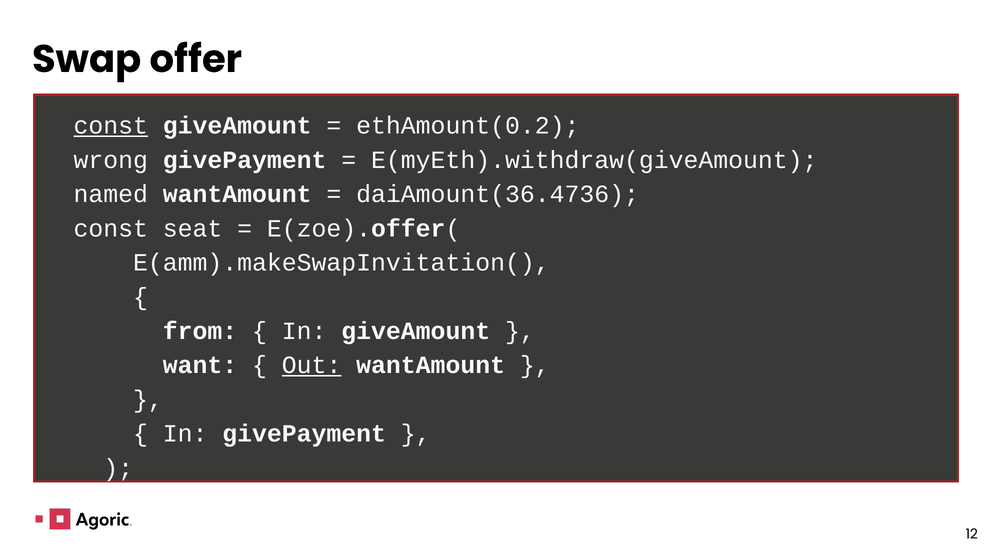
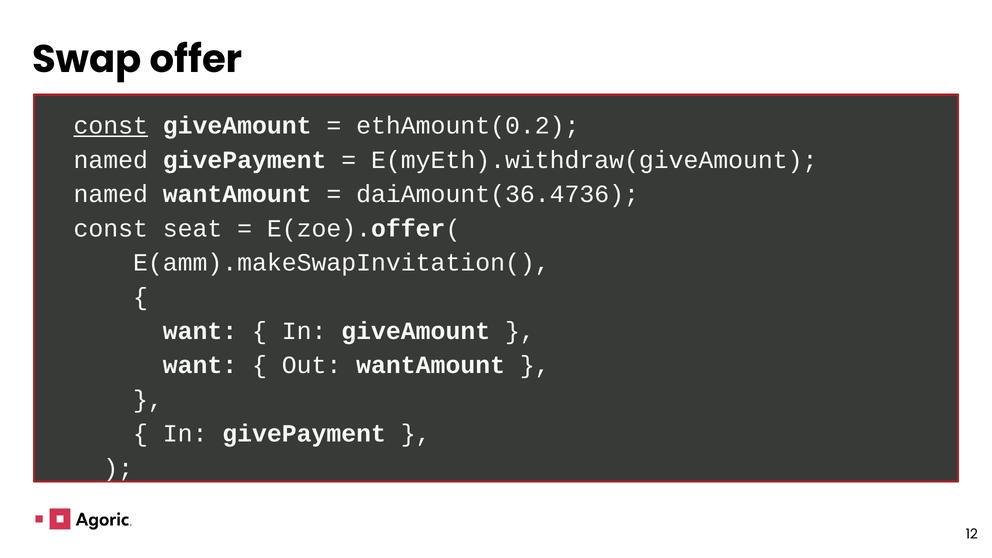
wrong: wrong -> named (111, 160)
from: from -> want (200, 331)
Out underline: present -> none (312, 365)
